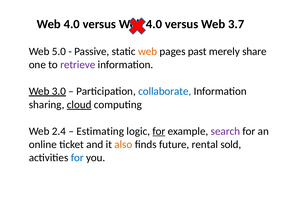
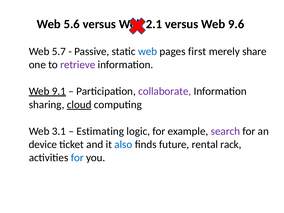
4.0: 4.0 -> 5.6 (72, 24)
4.0: 4.0 -> 2.1 (154, 24)
3.7: 3.7 -> 9.6 (236, 24)
5.0: 5.0 -> 5.7 (59, 51)
web colour: orange -> blue (148, 51)
past: past -> first (197, 51)
3.0: 3.0 -> 9.1 (59, 91)
collaborate colour: blue -> purple (165, 91)
2.4: 2.4 -> 3.1 (59, 131)
for underline: present -> none (159, 131)
online: online -> device (43, 144)
also colour: orange -> blue (123, 144)
sold: sold -> rack (231, 144)
